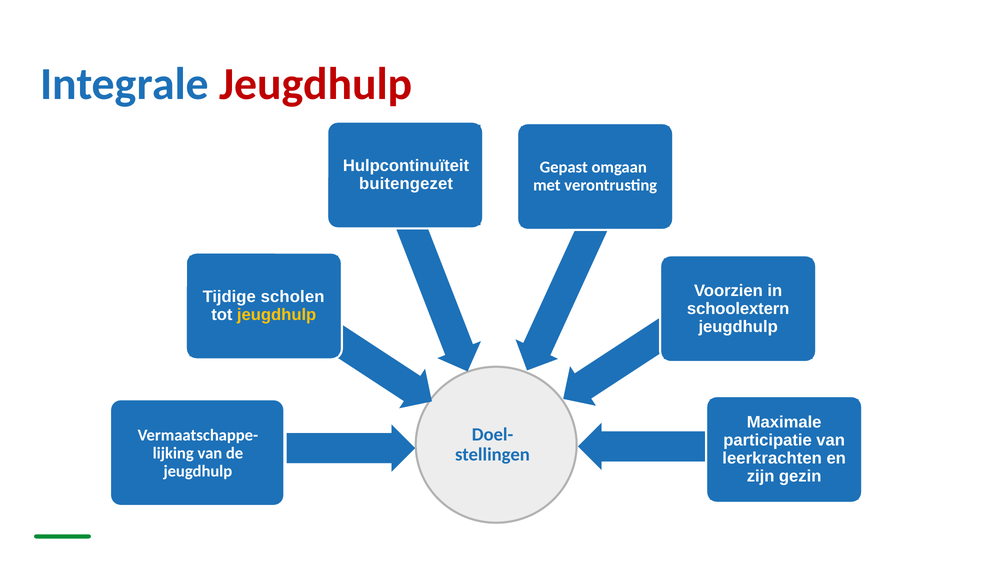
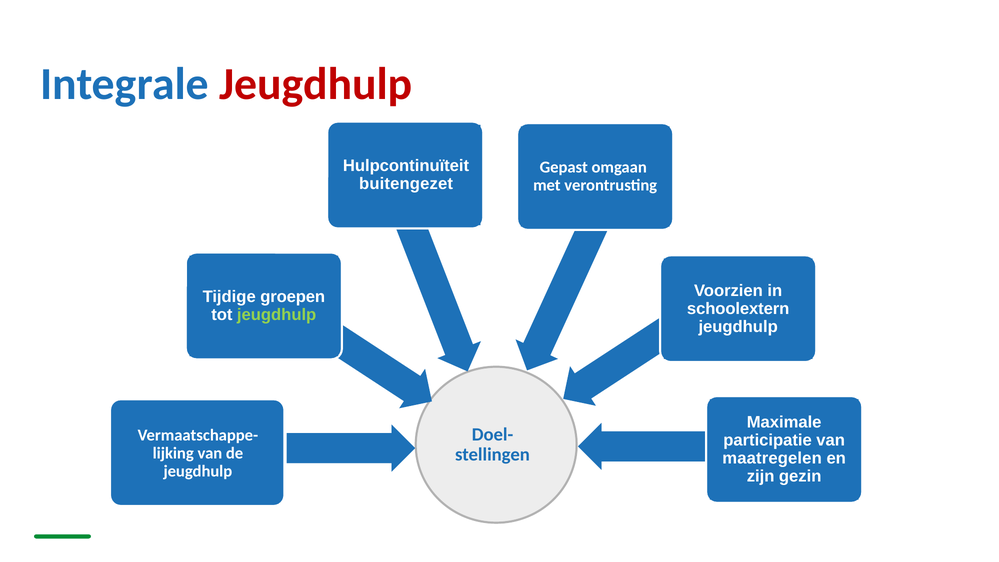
scholen: scholen -> groepen (293, 297)
jeugdhulp colour: yellow -> light green (277, 315)
leerkrachten: leerkrachten -> maatregelen (772, 458)
